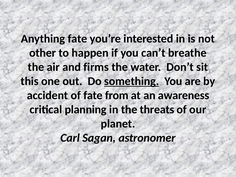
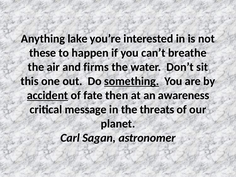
Anything fate: fate -> lake (78, 39)
other: other -> these (43, 53)
accident underline: none -> present (47, 95)
from: from -> then (117, 95)
planning: planning -> message (86, 110)
